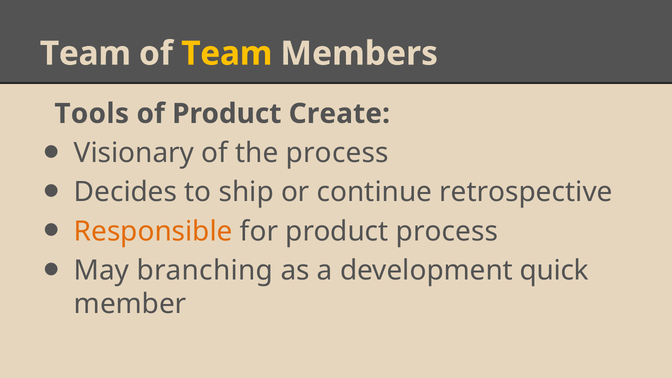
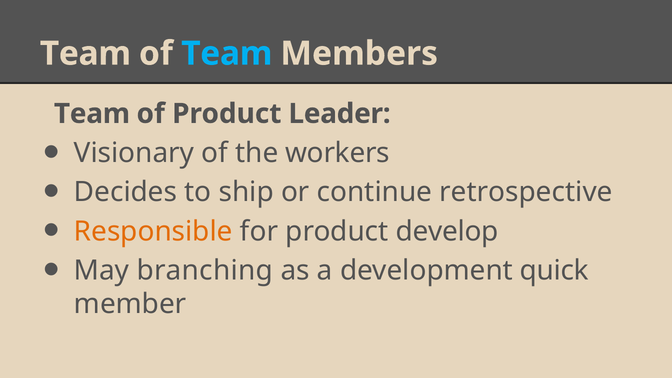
Team colour: yellow -> light blue (227, 54)
Tools: Tools -> Team (92, 114)
Create: Create -> Leader (340, 114)
the process: process -> workers (338, 153)
product process: process -> develop (447, 231)
